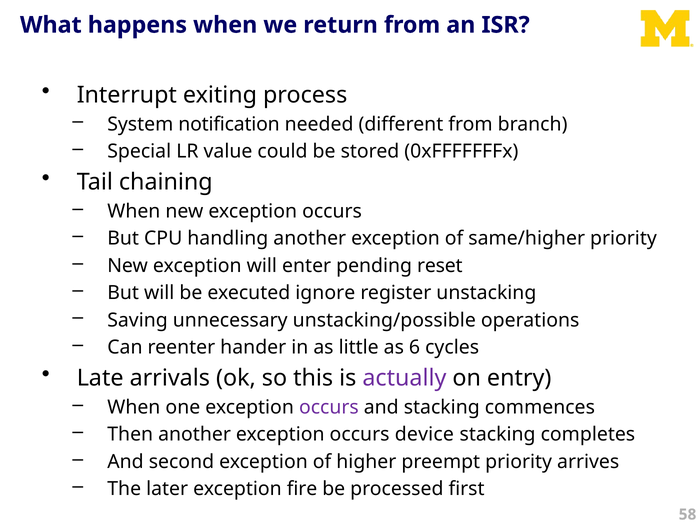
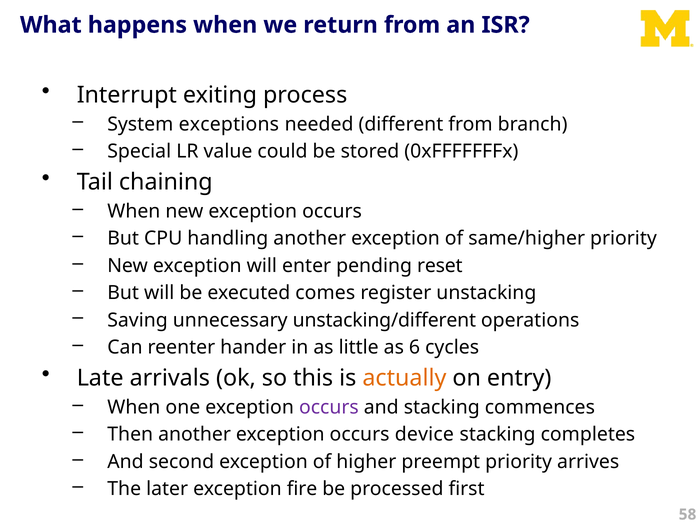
notification: notification -> exceptions (229, 124)
ignore: ignore -> comes (325, 293)
unstacking/possible: unstacking/possible -> unstacking/different (384, 320)
actually colour: purple -> orange (404, 378)
